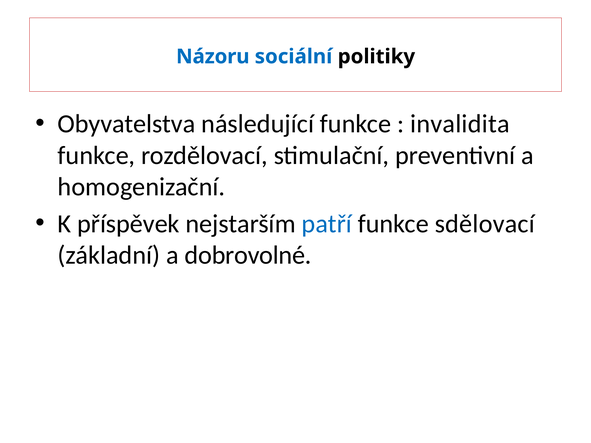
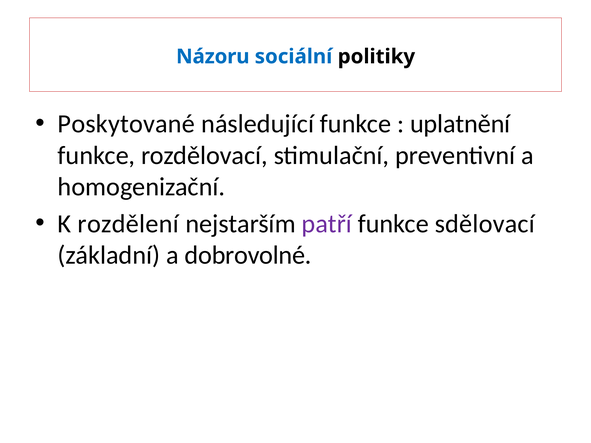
Obyvatelstva: Obyvatelstva -> Poskytované (126, 124)
invalidita: invalidita -> uplatnění (460, 124)
příspěvek: příspěvek -> rozdělení (128, 224)
patří colour: blue -> purple (327, 224)
